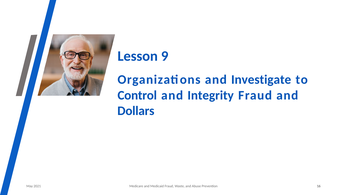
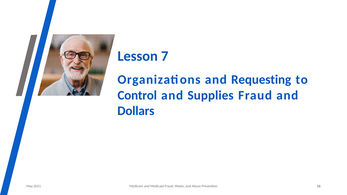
9: 9 -> 7 (165, 56)
Investigate: Investigate -> Requesting (261, 80)
Integrity: Integrity -> Supplies (211, 95)
